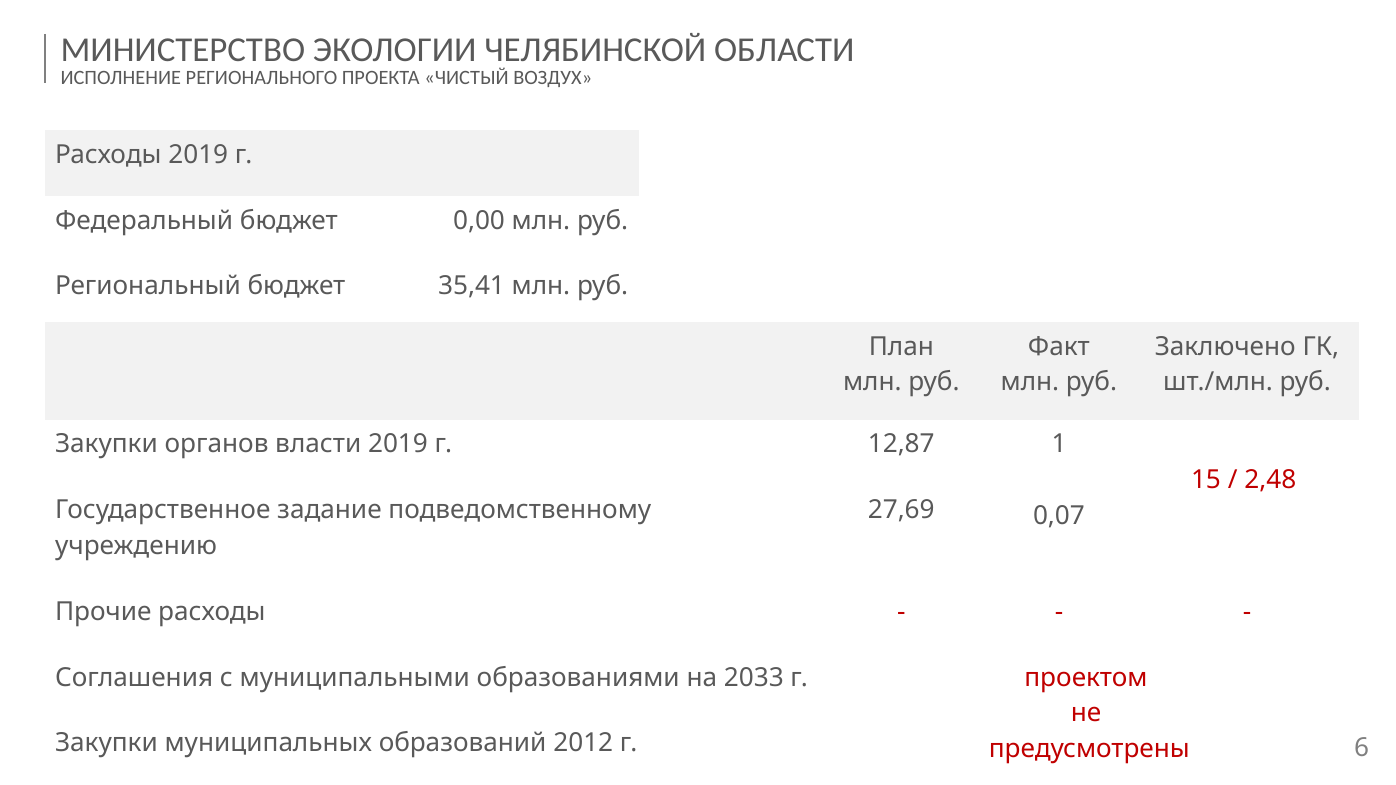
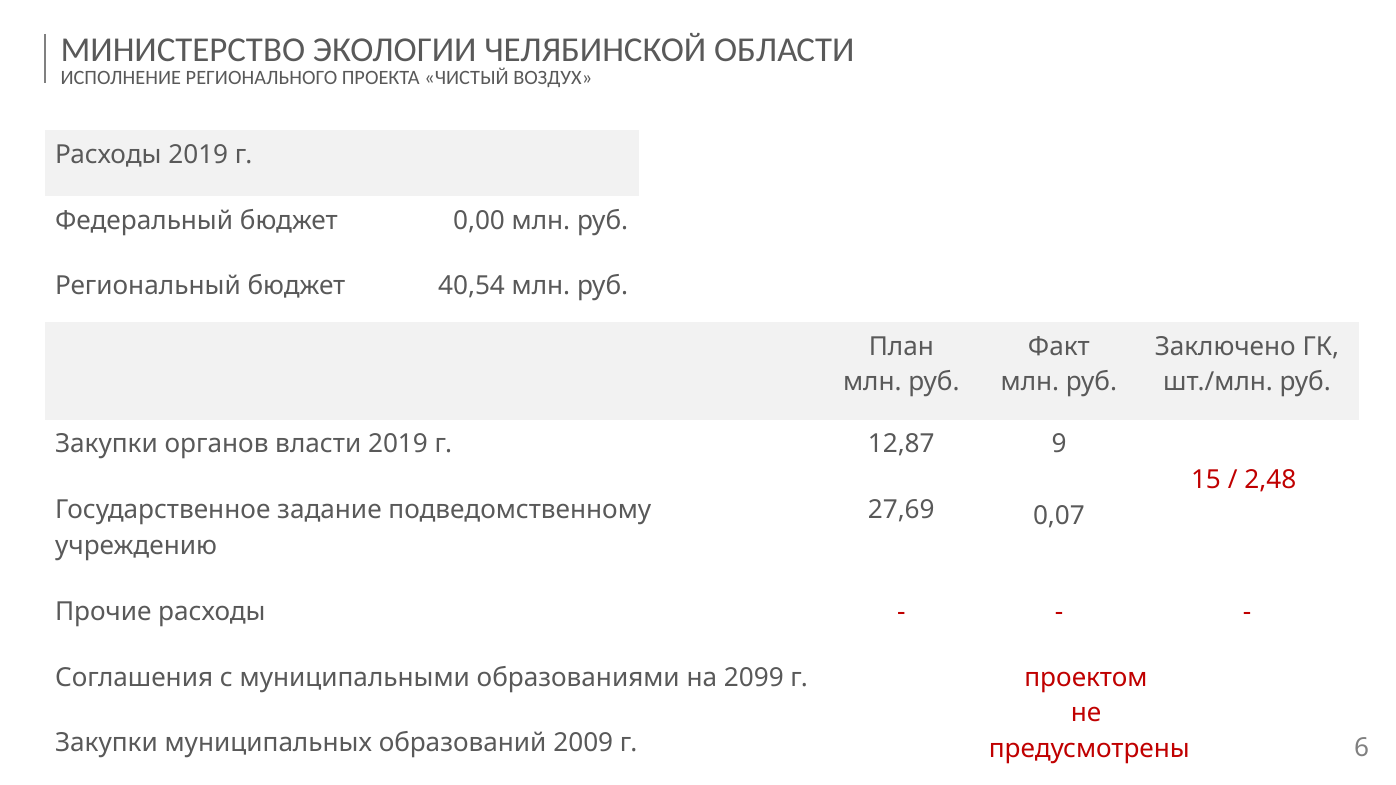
35,41: 35,41 -> 40,54 (472, 286)
1: 1 -> 9 (1059, 444)
2033: 2033 -> 2099 (754, 678)
2012: 2012 -> 2009 (583, 743)
